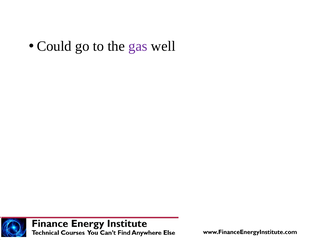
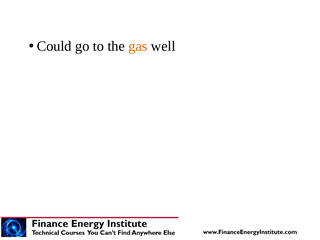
gas colour: purple -> orange (138, 46)
